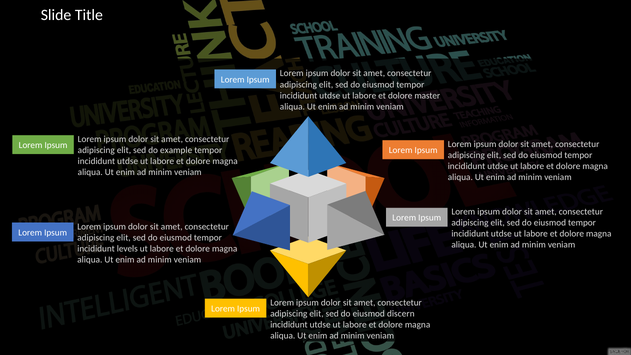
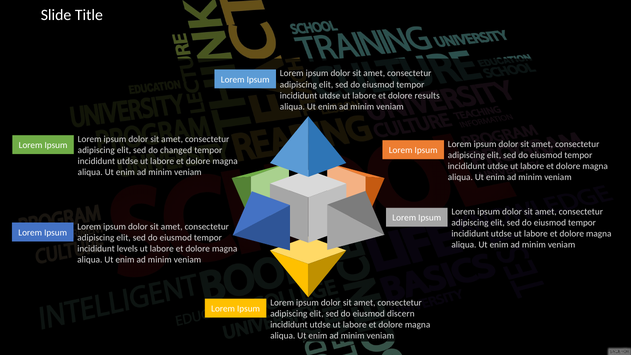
master: master -> results (427, 96)
example: example -> changed (176, 150)
